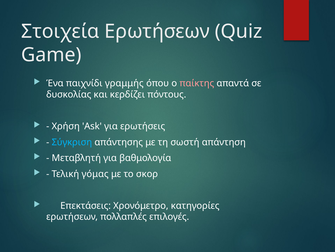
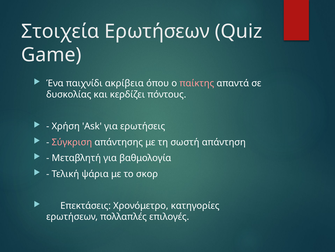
γραμμής: γραμμής -> ακρίβεια (124, 83)
Σύγκριση colour: light blue -> pink (72, 142)
γόμας: γόμας -> ψάρια (95, 173)
